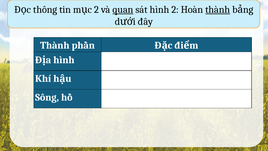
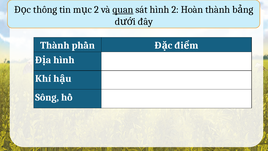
thành underline: present -> none (218, 10)
